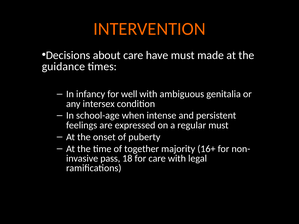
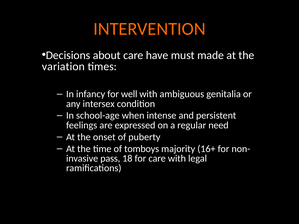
guidance: guidance -> variation (63, 67)
regular must: must -> need (218, 125)
together: together -> tomboys (142, 149)
